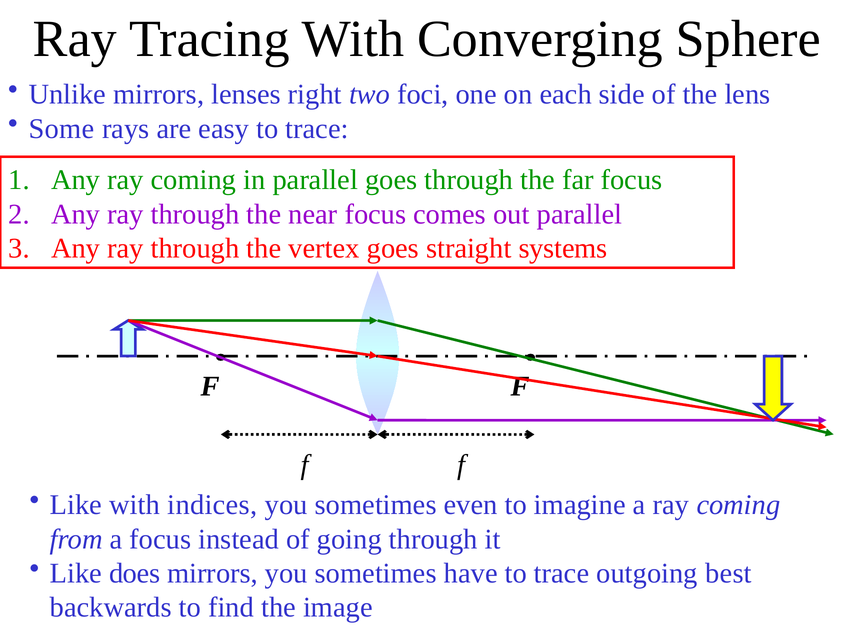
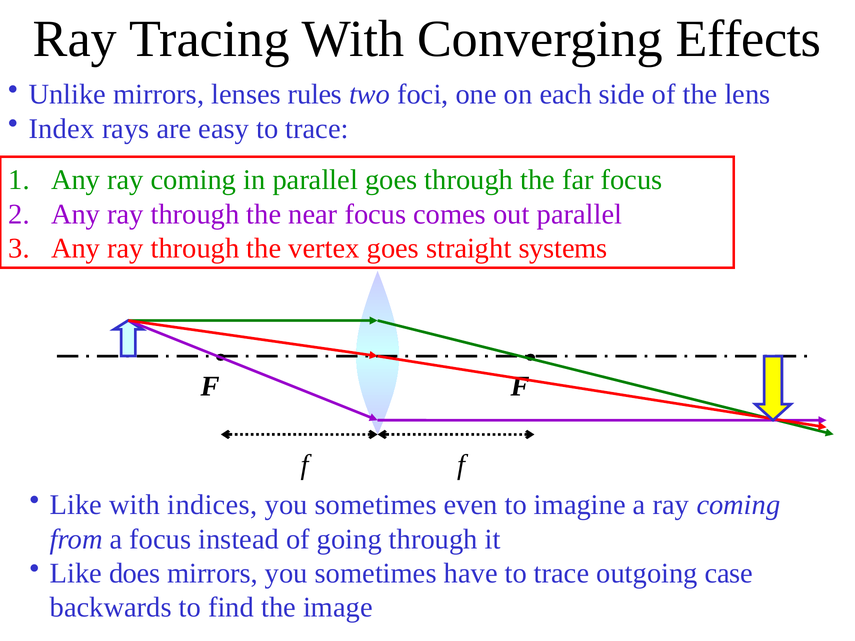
Sphere: Sphere -> Effects (749, 39)
right: right -> rules (315, 95)
Some: Some -> Index (62, 129)
best: best -> case (729, 574)
